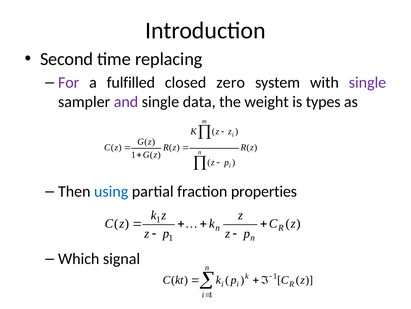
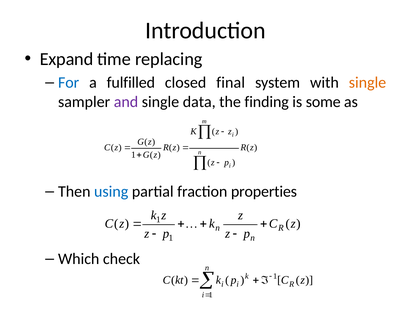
Second: Second -> Expand (67, 59)
For colour: purple -> blue (69, 82)
zero: zero -> final (231, 82)
single colour: purple -> orange (368, 82)
weight: weight -> finding (267, 102)
types: types -> some (323, 102)
signal: signal -> check (122, 258)
